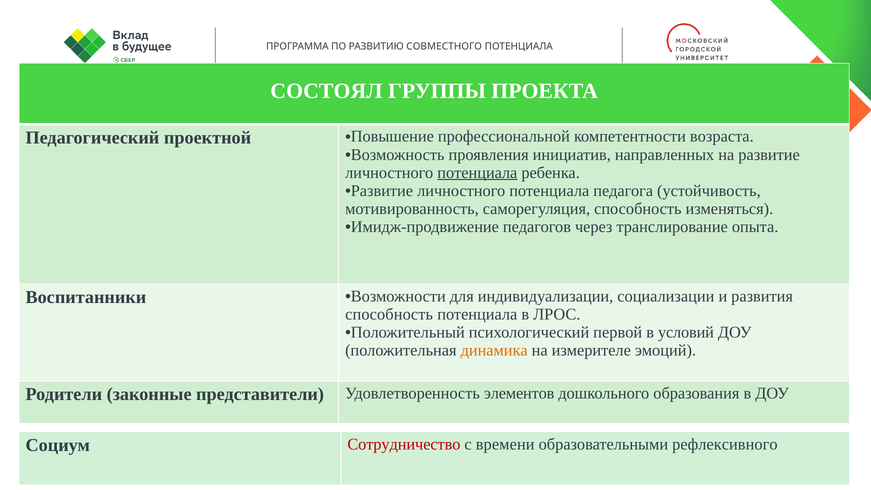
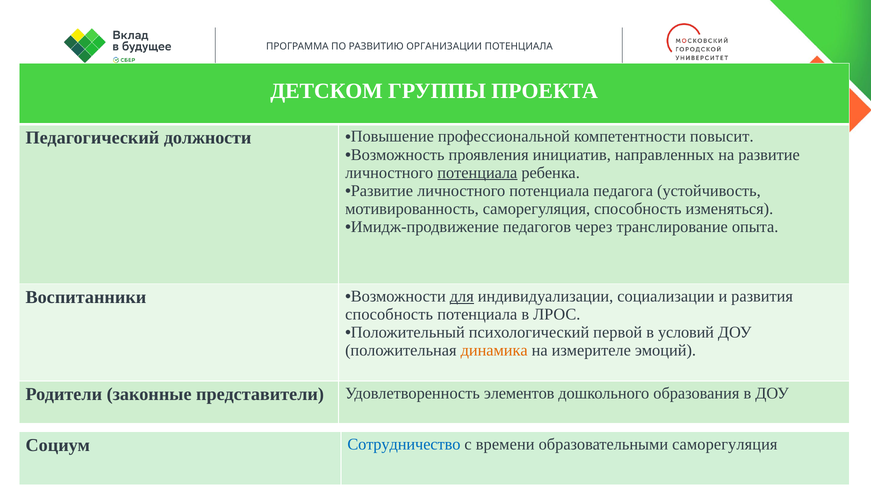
СОВМЕСТНОГО: СОВМЕСТНОГО -> ОРГАНИЗАЦИИ (444, 46)
СОСТОЯЛ: СОСТОЯЛ -> ДЕТСКОМ (327, 91)
проектной: проектной -> должности (208, 138)
возраста: возраста -> повысит (722, 137)
для underline: none -> present (462, 296)
Сотрудничество colour: red -> blue (404, 444)
образовательными рефлексивного: рефлексивного -> саморегуляция (725, 444)
